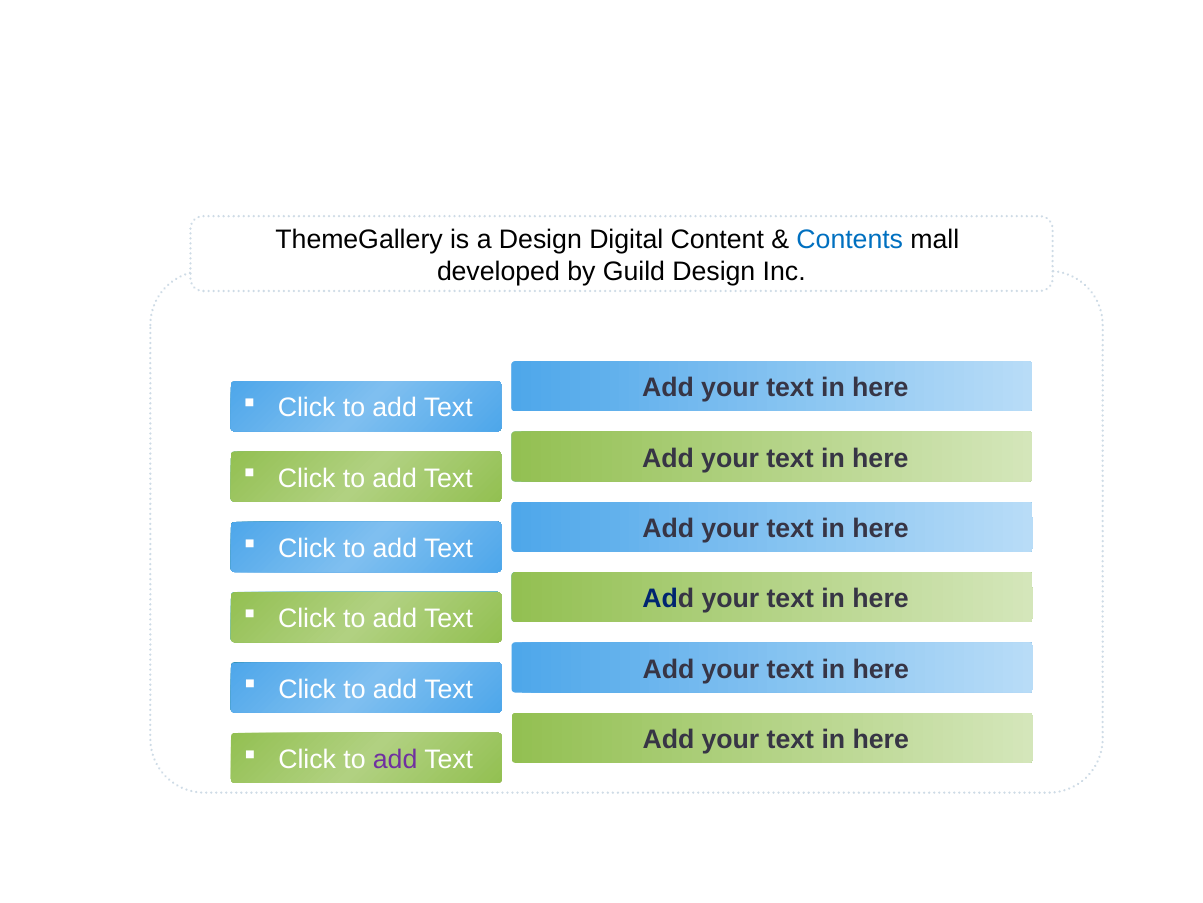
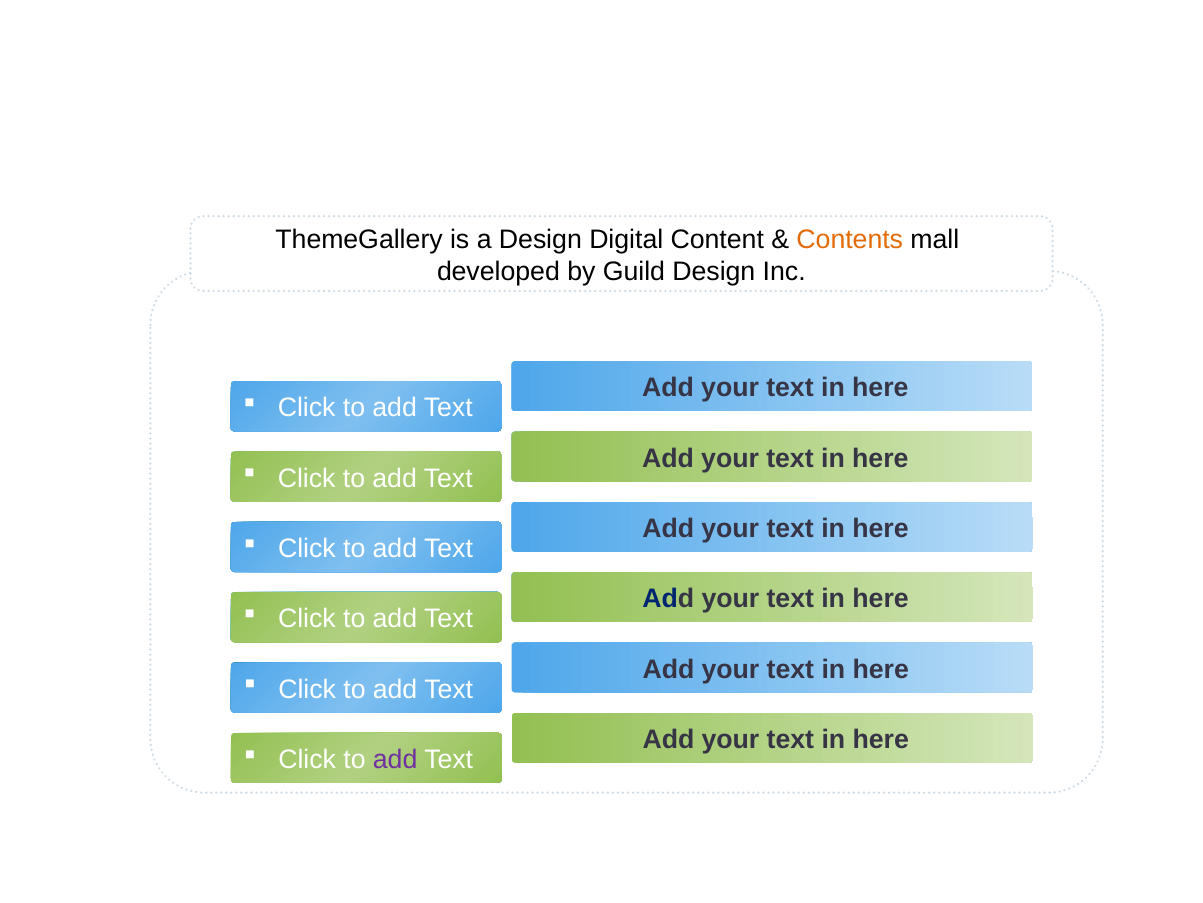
Contents colour: blue -> orange (850, 239)
